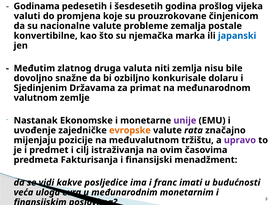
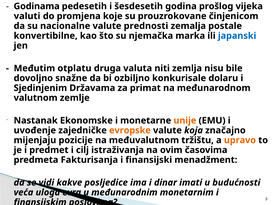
probleme: probleme -> prednosti (146, 26)
zlatnog: zlatnog -> otplatu (74, 68)
unije colour: purple -> orange (185, 121)
rata: rata -> koja (194, 131)
upravo colour: purple -> orange (240, 141)
franc: franc -> dinar (165, 183)
